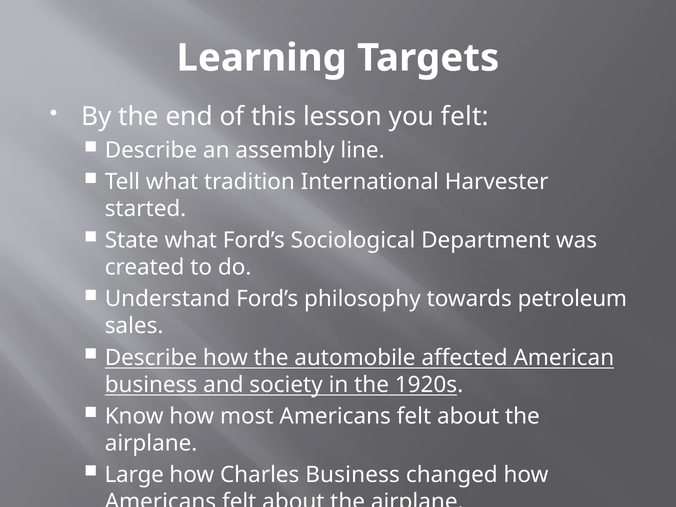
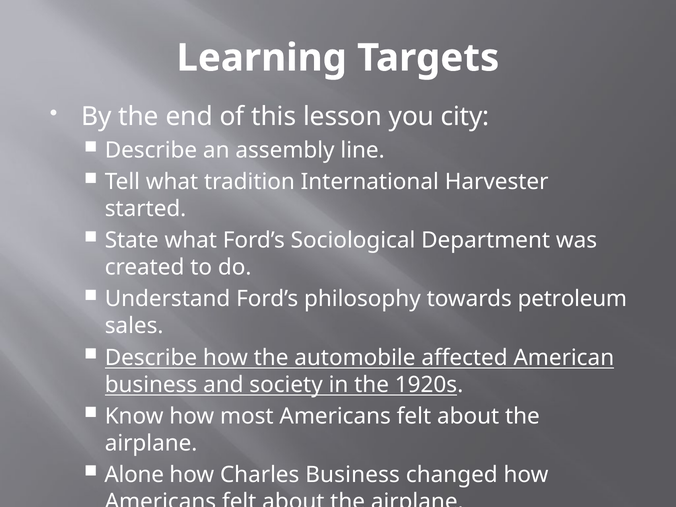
you felt: felt -> city (465, 117)
Large: Large -> Alone (134, 475)
